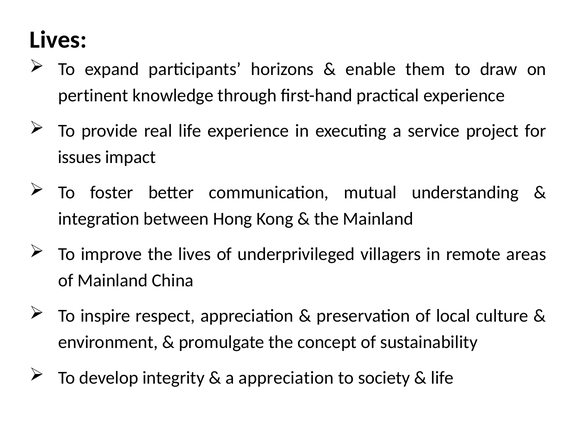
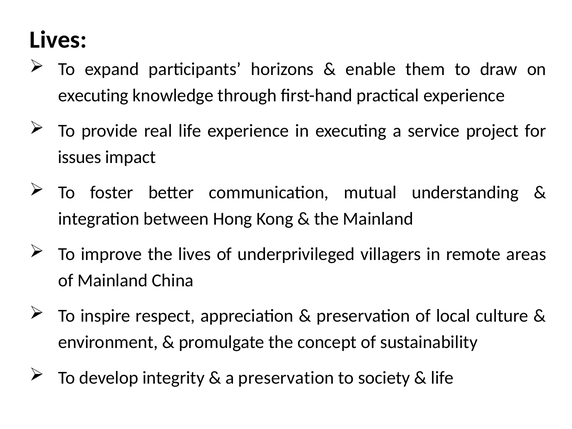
pertinent: pertinent -> executing (93, 96)
a appreciation: appreciation -> preservation (286, 378)
